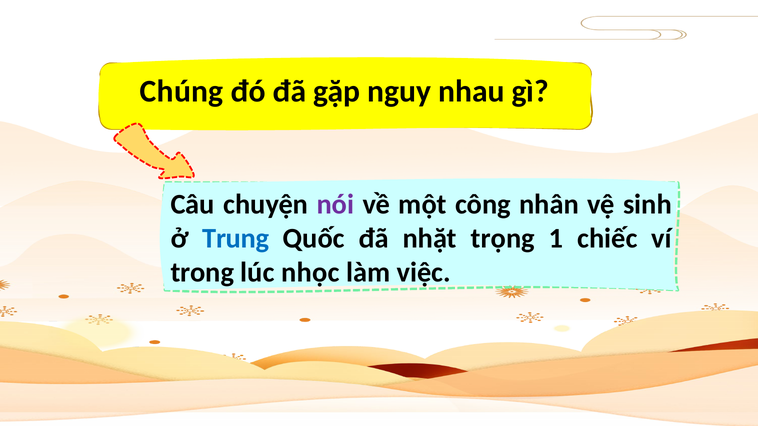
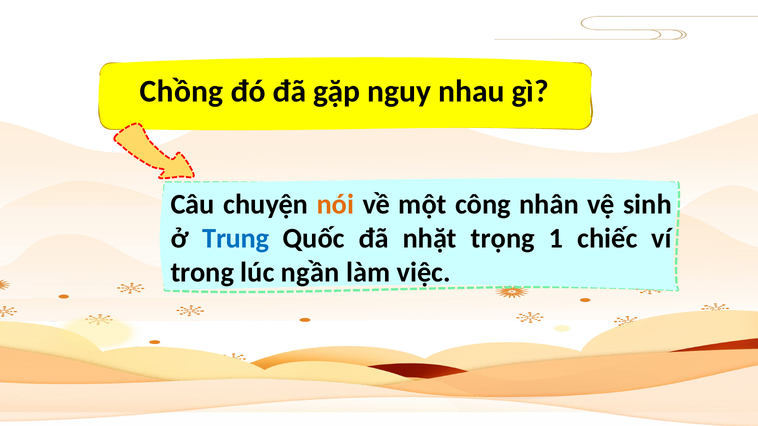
Chúng: Chúng -> Chồng (182, 91)
nói colour: purple -> orange (335, 204)
nhọc: nhọc -> ngần (310, 273)
